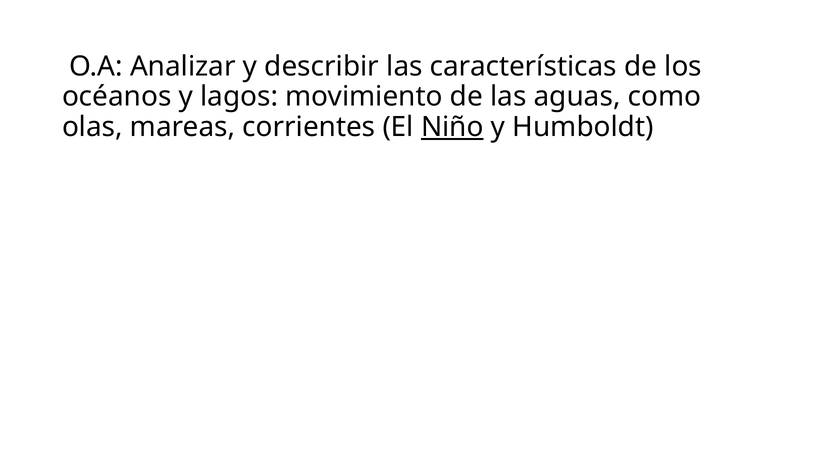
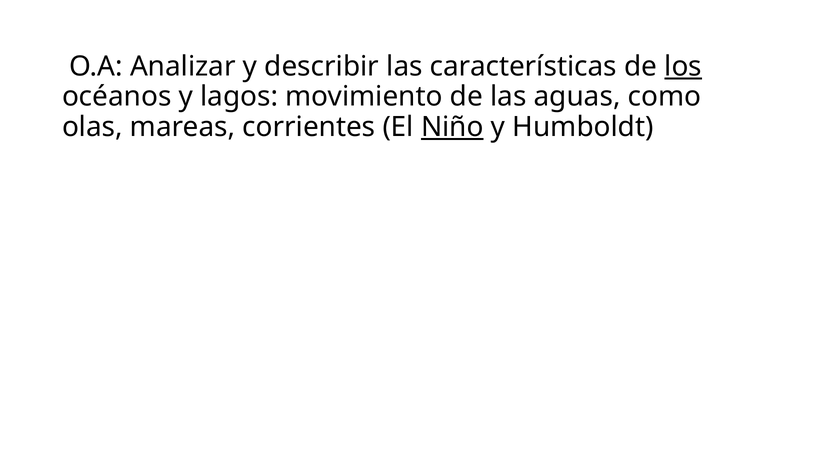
los underline: none -> present (683, 66)
